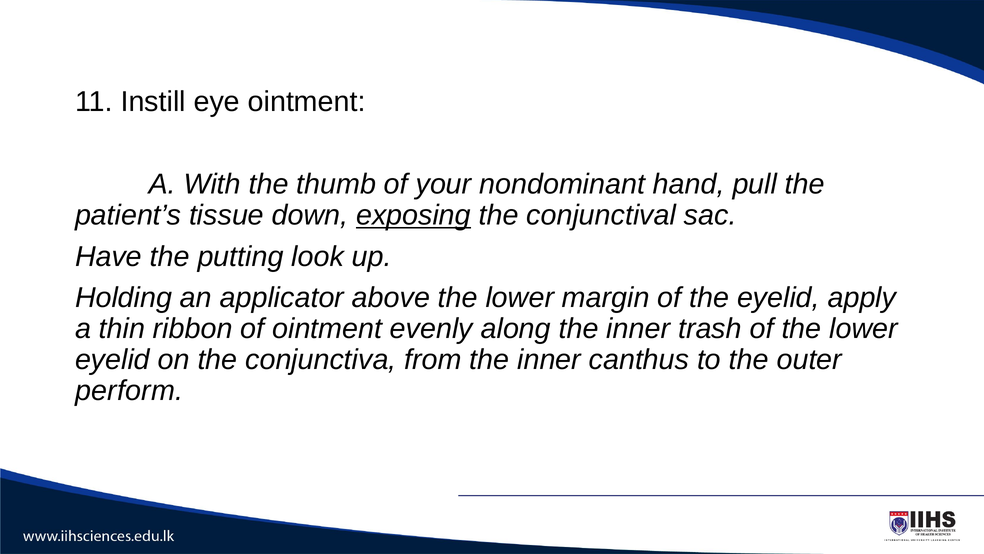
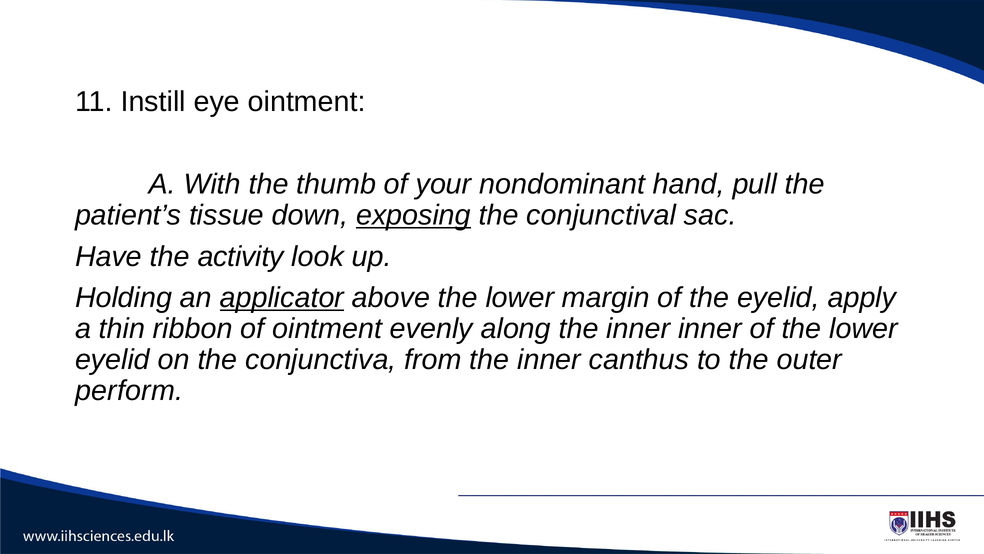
putting: putting -> activity (241, 256)
applicator underline: none -> present (282, 298)
inner trash: trash -> inner (710, 329)
